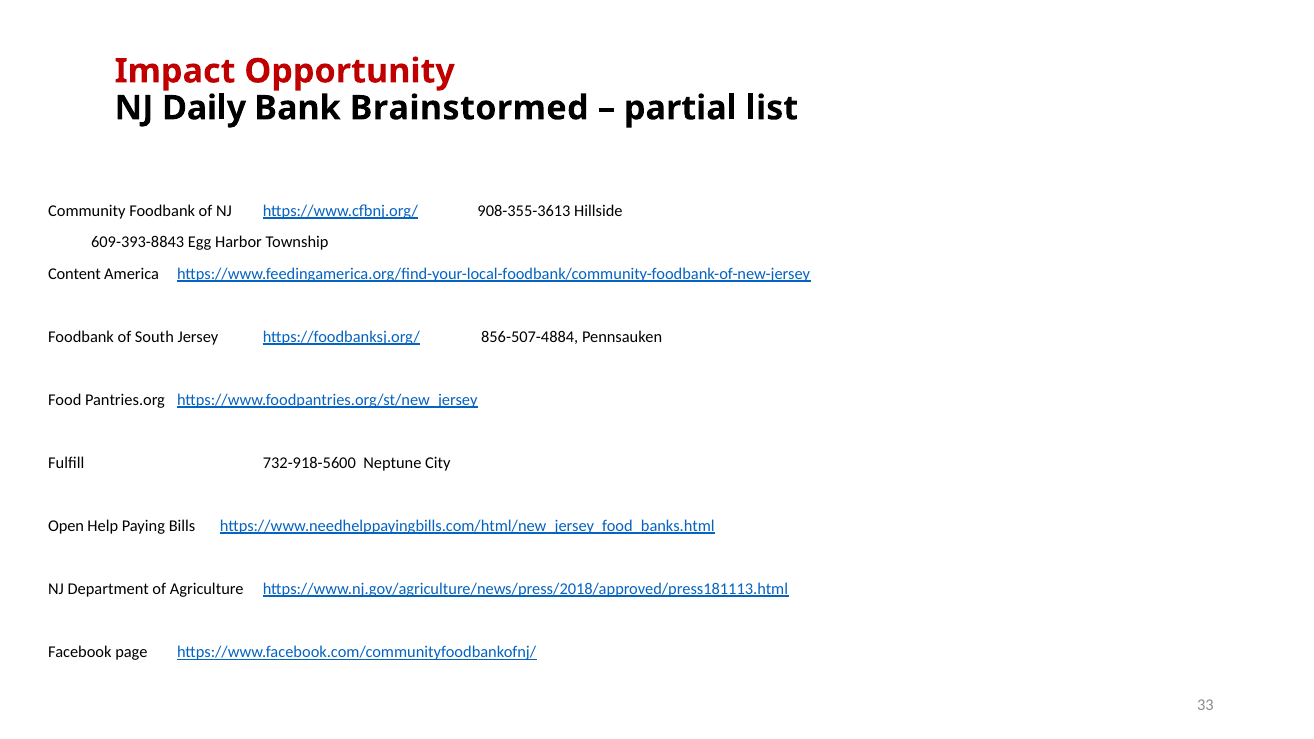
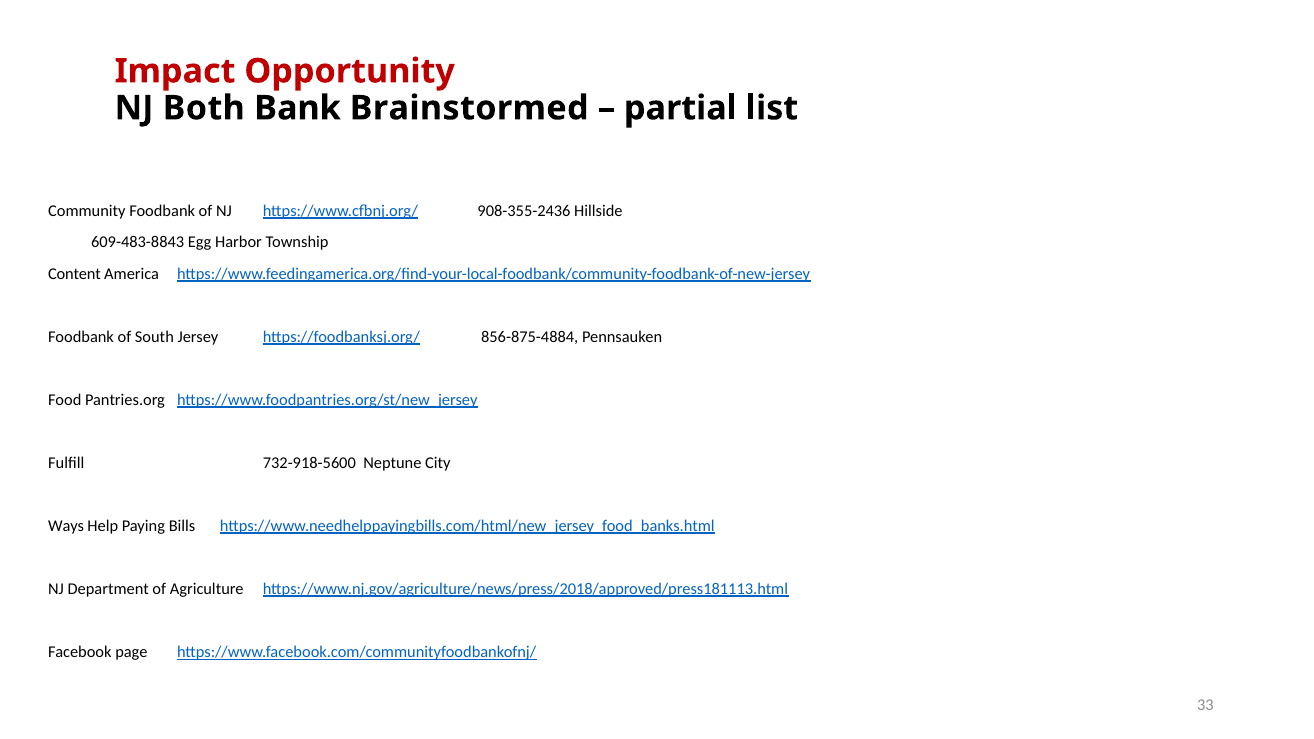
Daily: Daily -> Both (204, 108)
908-355-3613: 908-355-3613 -> 908-355-2436 (524, 211)
609-393-8843: 609-393-8843 -> 609-483-8843 (138, 242)
856-507-4884: 856-507-4884 -> 856-875-4884 (530, 337)
Open: Open -> Ways (66, 526)
